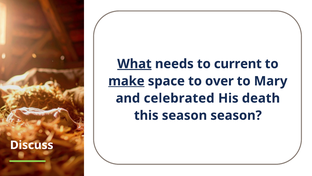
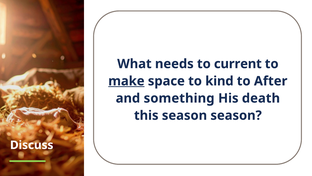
What underline: present -> none (134, 64)
over: over -> kind (219, 81)
Mary: Mary -> After (271, 81)
celebrated: celebrated -> something (179, 98)
